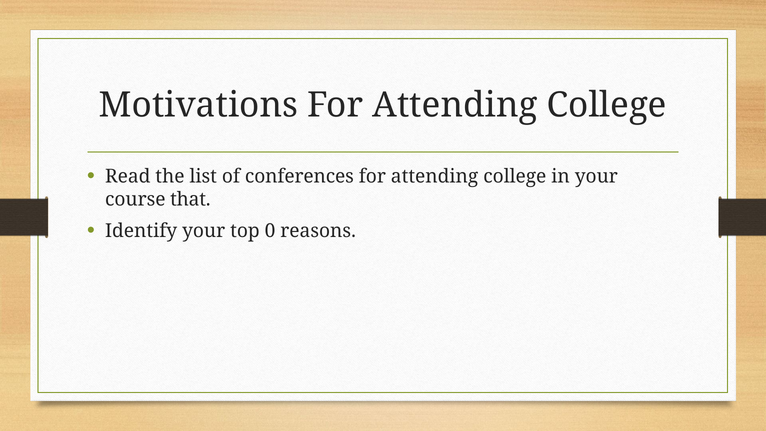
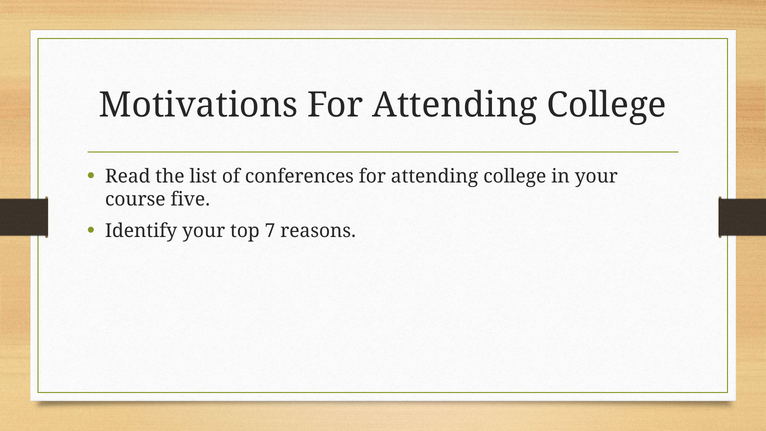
that: that -> five (190, 199)
0: 0 -> 7 (270, 231)
